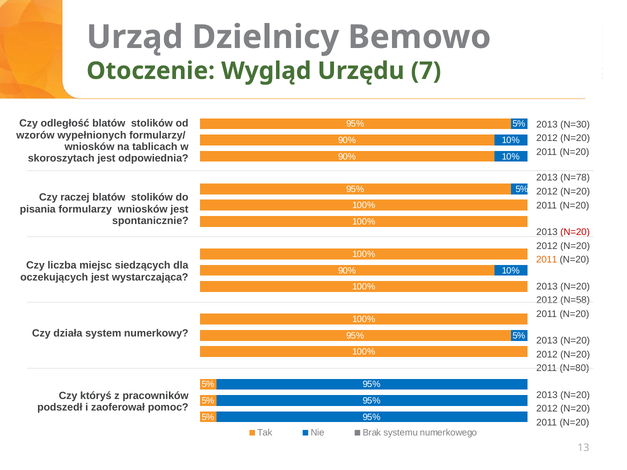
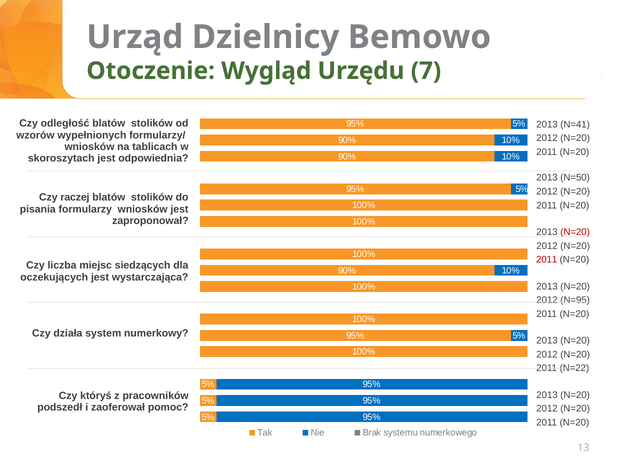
N=30: N=30 -> N=41 (575, 125)
N=78: N=78 -> N=50 (575, 178)
spontanicznie: spontanicznie -> zaproponował (150, 221)
2011 colour: orange -> red (547, 260)
N=58: N=58 -> N=95 (575, 300)
N=80: N=80 -> N=22 (574, 368)
